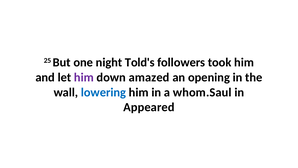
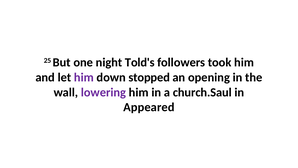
amazed: amazed -> stopped (149, 77)
lowering colour: blue -> purple (103, 92)
whom.Saul: whom.Saul -> church.Saul (202, 92)
